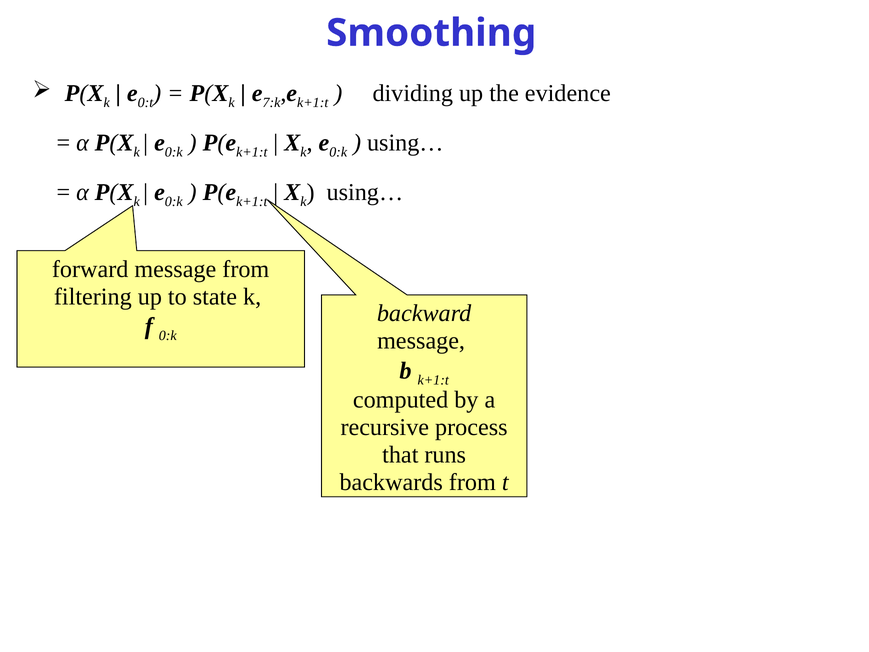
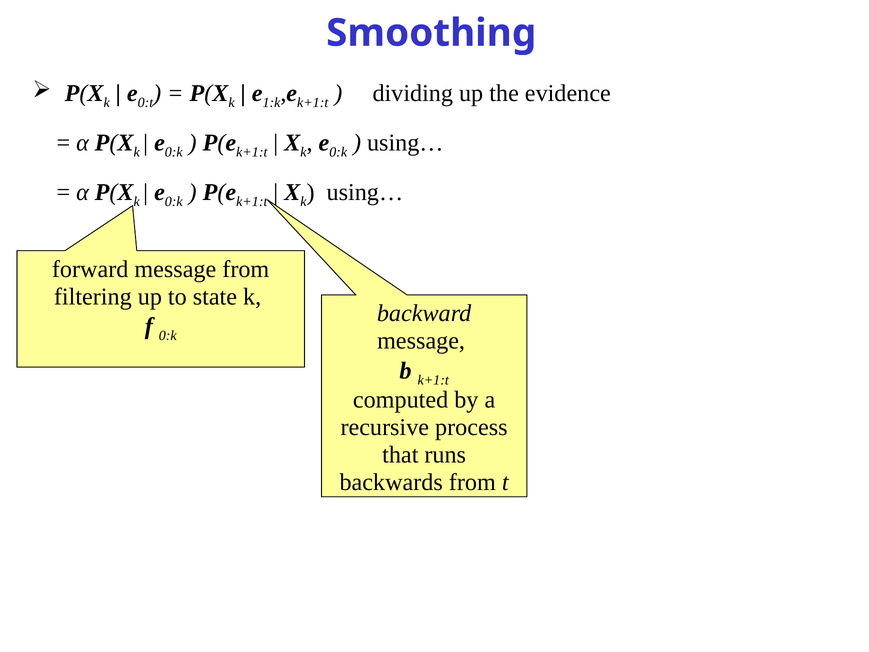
7:k: 7:k -> 1:k (272, 103)
